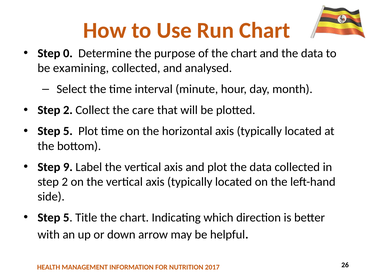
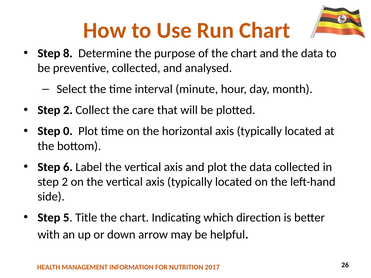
0: 0 -> 8 (68, 53)
examining: examining -> preventive (81, 68)
5: 5 -> 0 (68, 131)
9: 9 -> 6 (68, 167)
